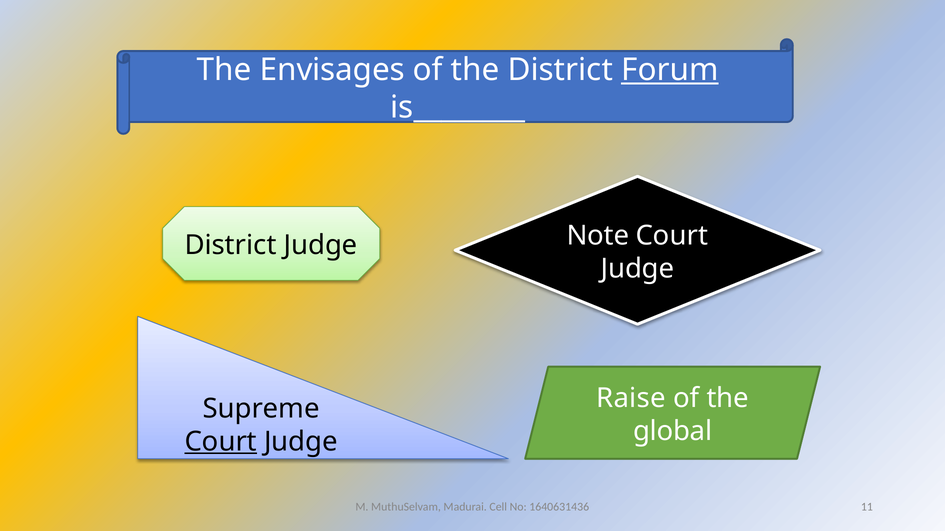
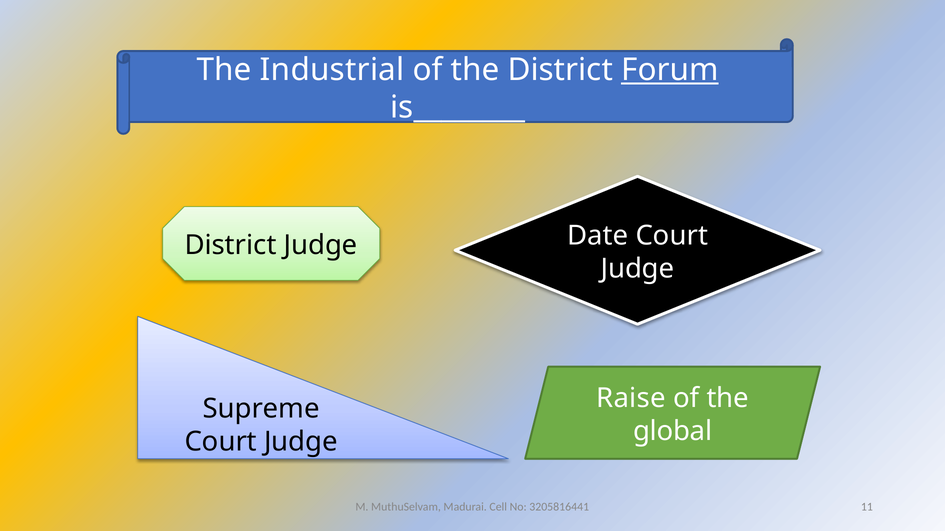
Envisages: Envisages -> Industrial (332, 70)
Note: Note -> Date (598, 236)
Court underline: present -> none (221, 442)
1640631436: 1640631436 -> 3205816441 (559, 508)
